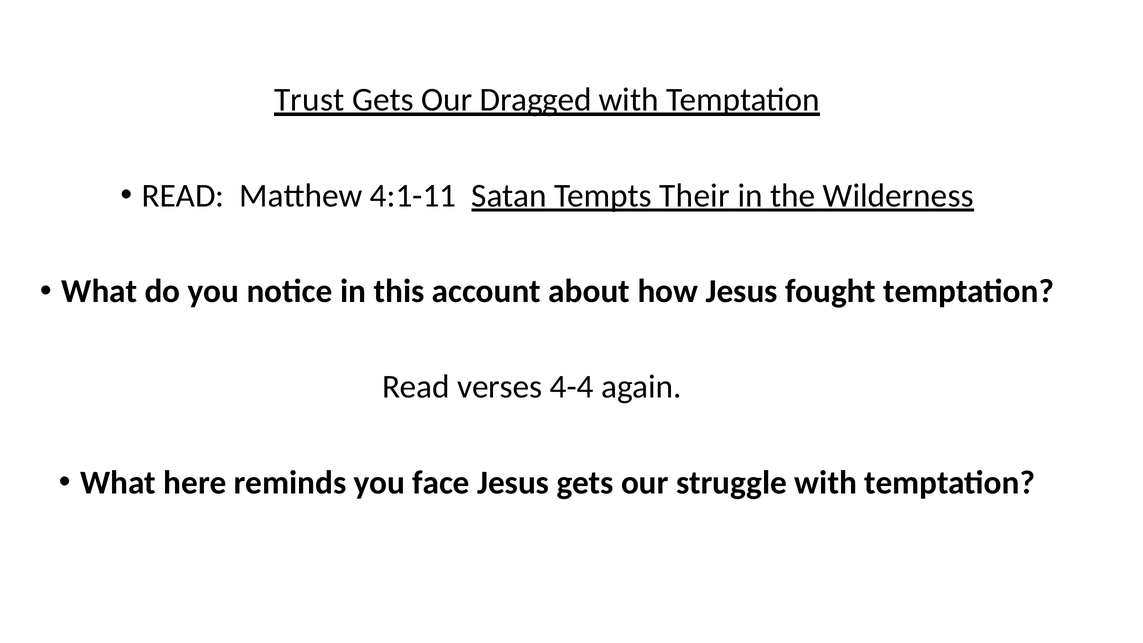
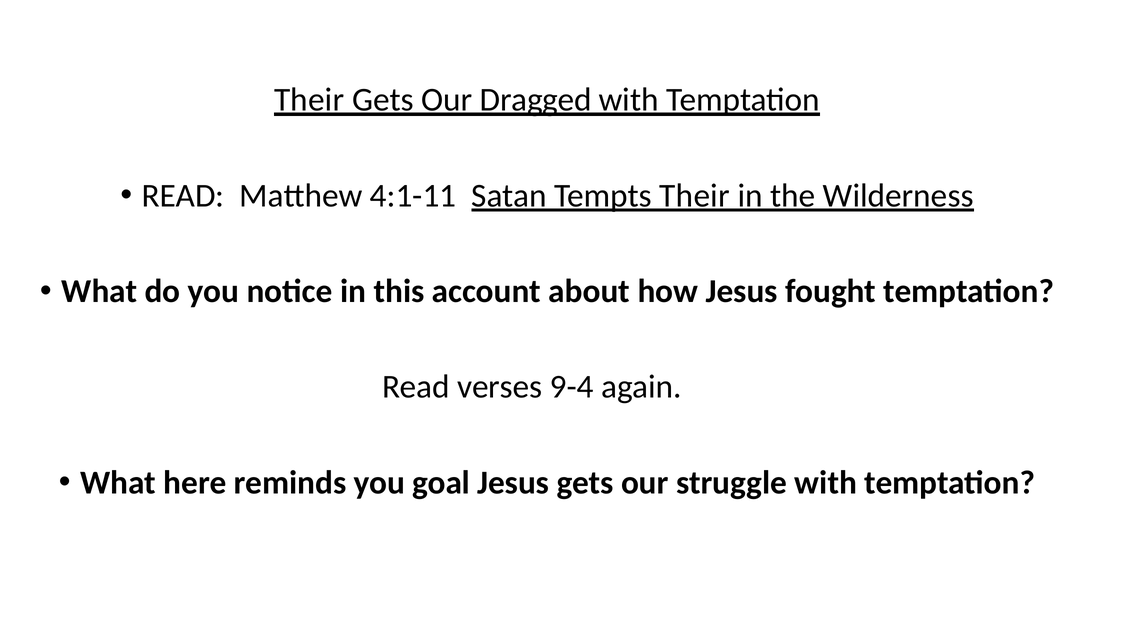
Trust: Trust -> Their (309, 100)
4-4: 4-4 -> 9-4 (572, 387)
face: face -> goal (441, 483)
